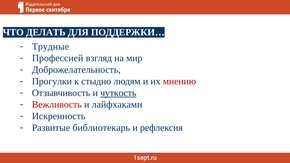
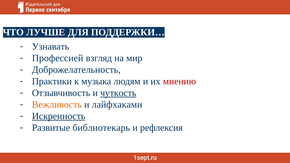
ДЕЛАТЬ: ДЕЛАТЬ -> ЛУЧШЕ (46, 32)
Трудные: Трудные -> Узнавать (51, 47)
Прогулки: Прогулки -> Практики (52, 81)
стыдно: стыдно -> музыка (96, 81)
Вежливость colour: red -> orange (57, 105)
Искренность underline: none -> present (59, 116)
